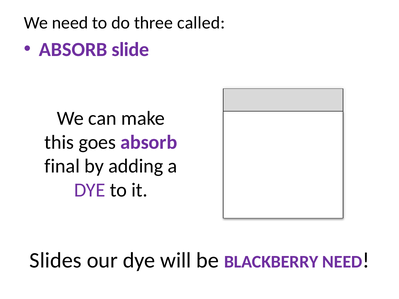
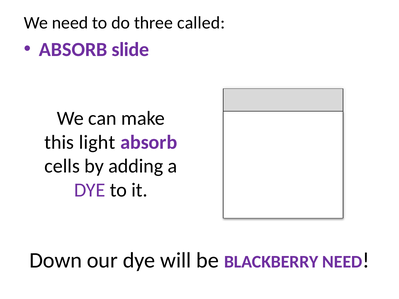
goes: goes -> light (97, 142)
final: final -> cells (62, 166)
Slides: Slides -> Down (56, 261)
